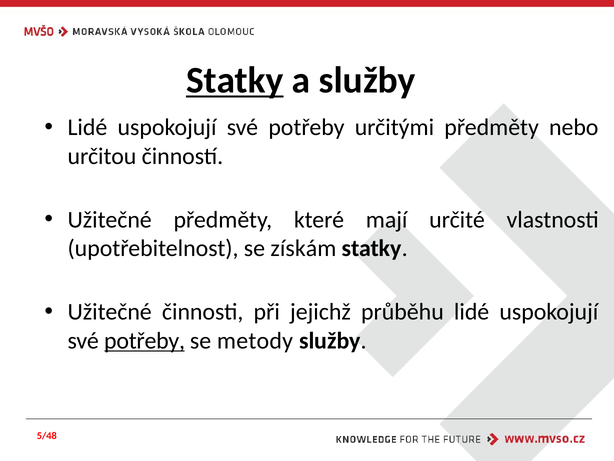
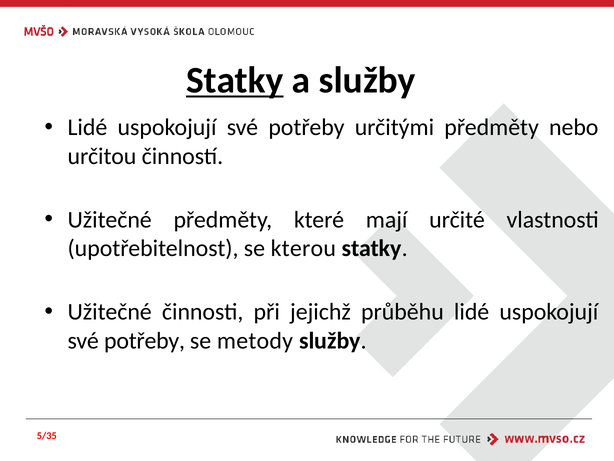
získám: získám -> kterou (303, 248)
potřeby underline: present -> none (145, 340)
5/48: 5/48 -> 5/35 (47, 436)
